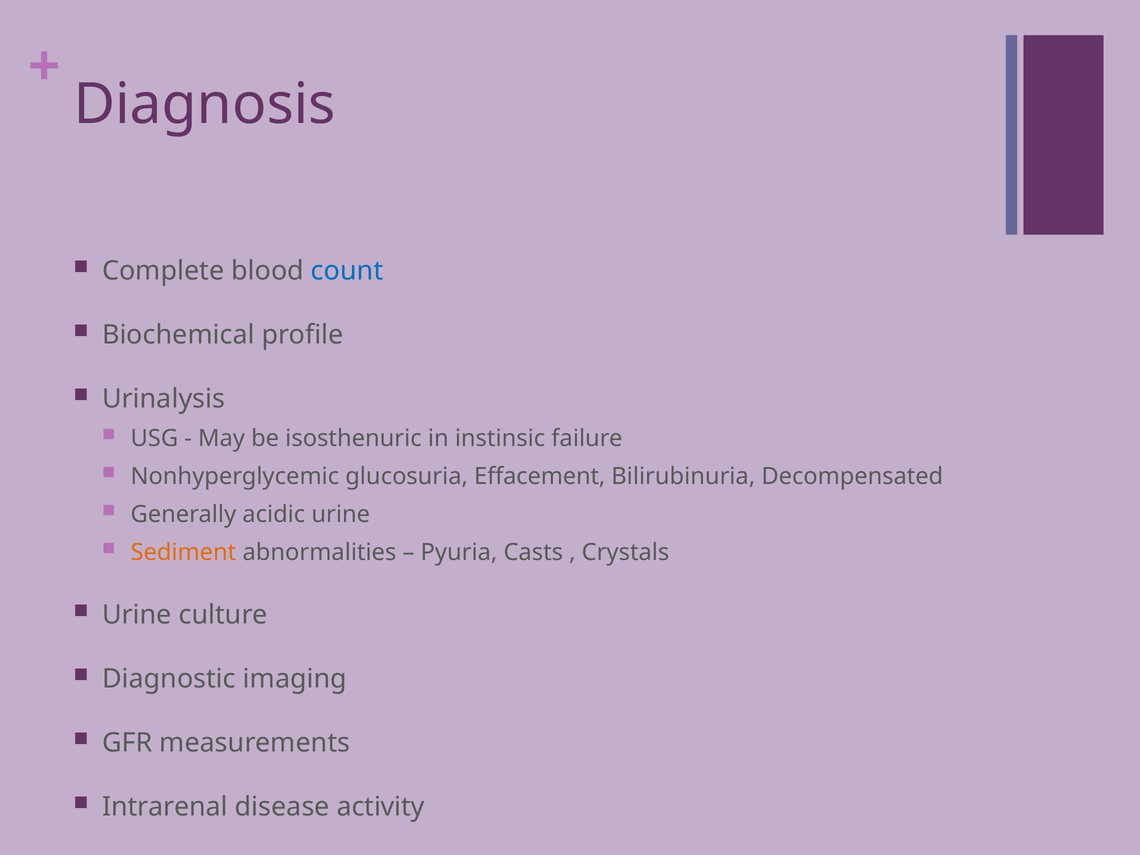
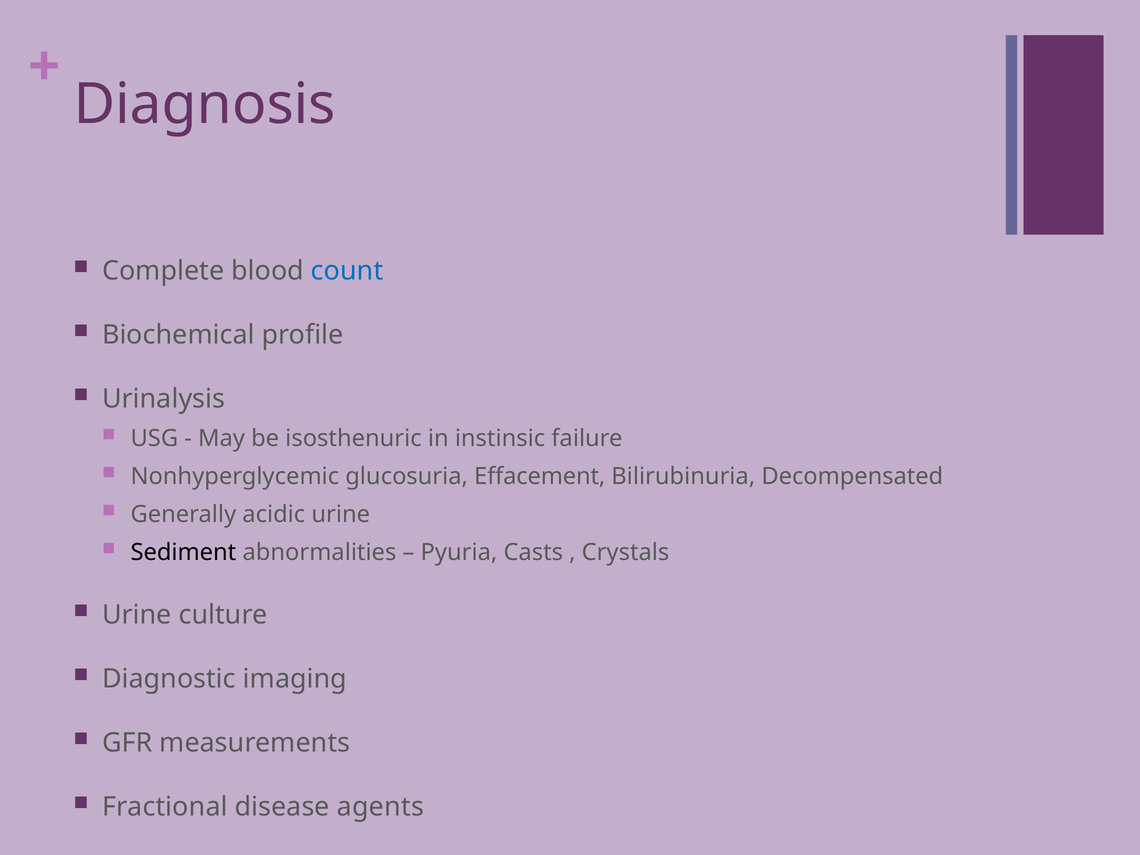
Sediment colour: orange -> black (183, 552)
Intrarenal: Intrarenal -> Fractional (165, 807)
activity: activity -> agents (380, 807)
